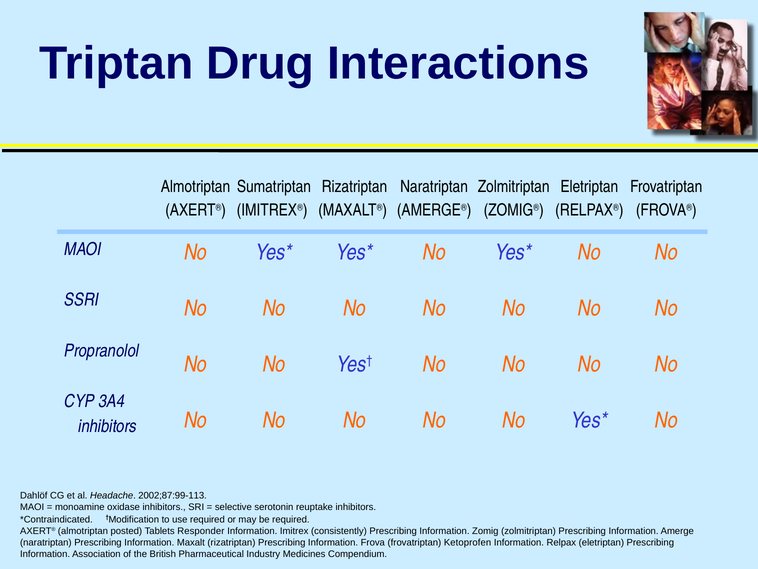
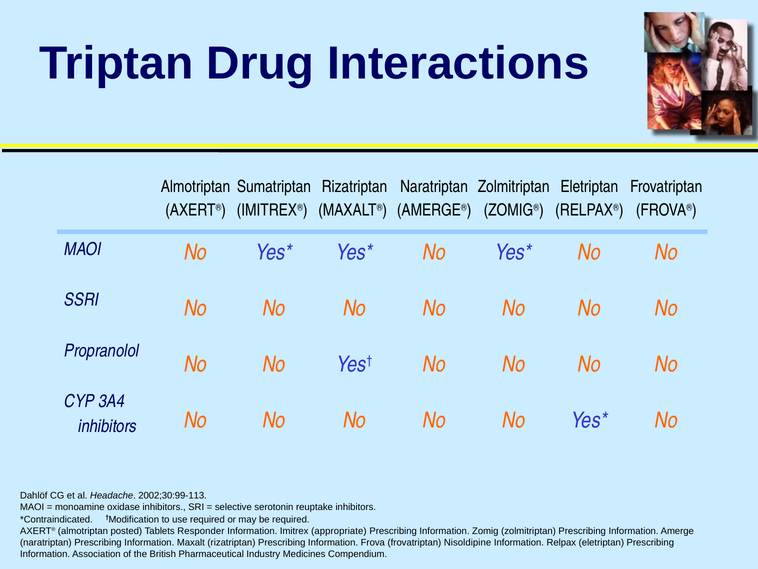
2002;87:99-113: 2002;87:99-113 -> 2002;30:99-113 (173, 495)
consistently: consistently -> appropriate (339, 531)
Ketoprofen: Ketoprofen -> Nisoldipine (468, 542)
